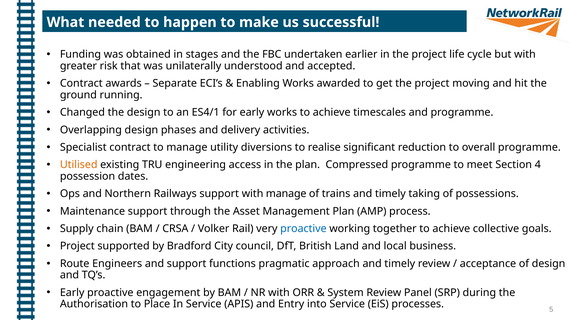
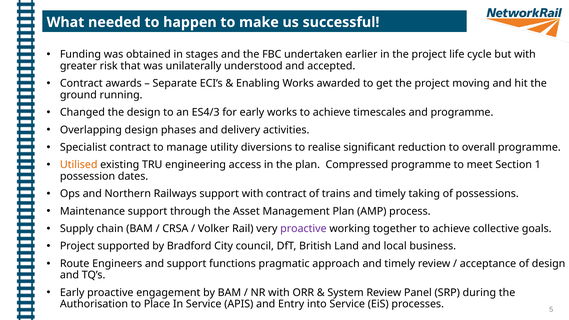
ES4/1: ES4/1 -> ES4/3 (206, 112)
4: 4 -> 1 (538, 165)
with manage: manage -> contract (286, 194)
proactive colour: blue -> purple (303, 229)
